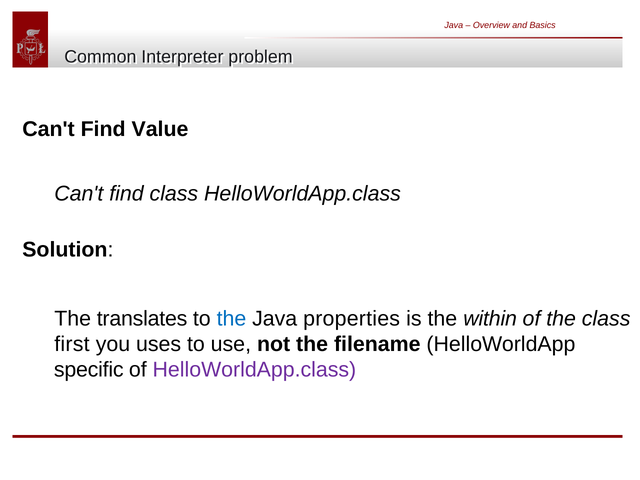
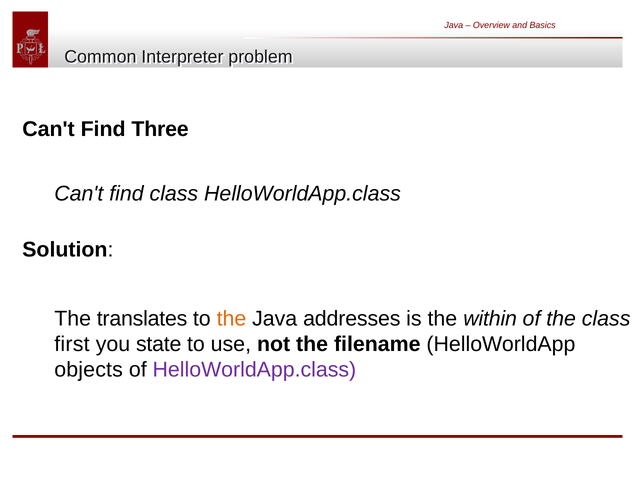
Value: Value -> Three (160, 129)
the colour: blue -> orange (231, 319)
properties: properties -> addresses (352, 319)
uses: uses -> state (159, 344)
specific: specific -> objects (89, 370)
